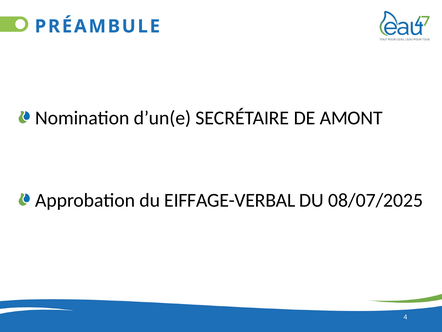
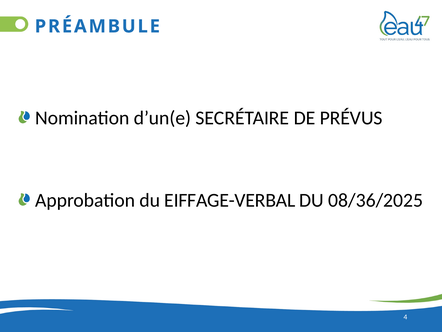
AMONT: AMONT -> PRÉVUS (351, 118)
08/07/2025: 08/07/2025 -> 08/36/2025 (376, 200)
